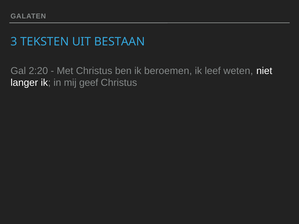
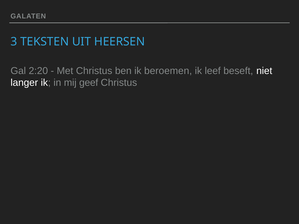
BESTAAN: BESTAAN -> HEERSEN (120, 42)
weten: weten -> beseft (238, 71)
